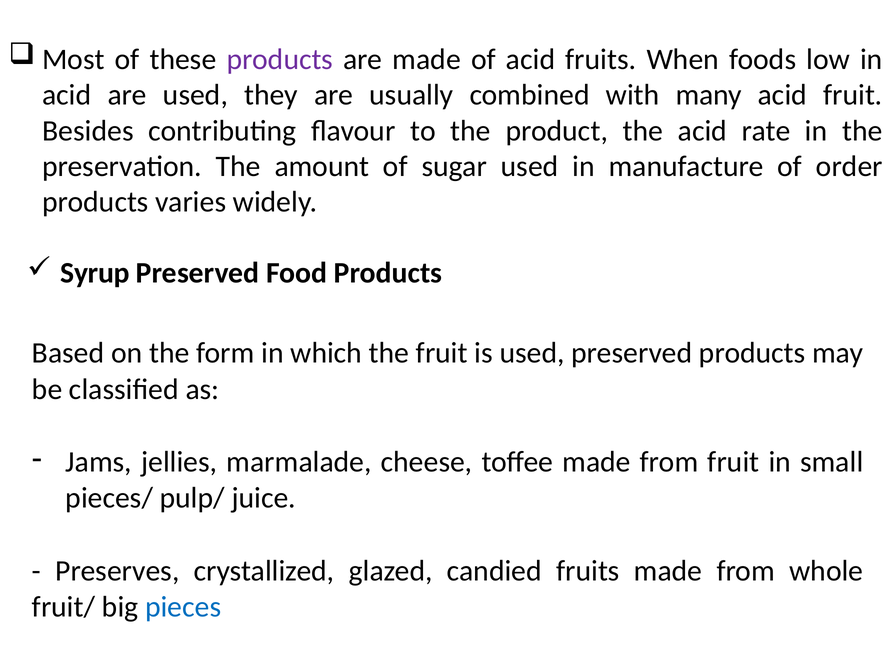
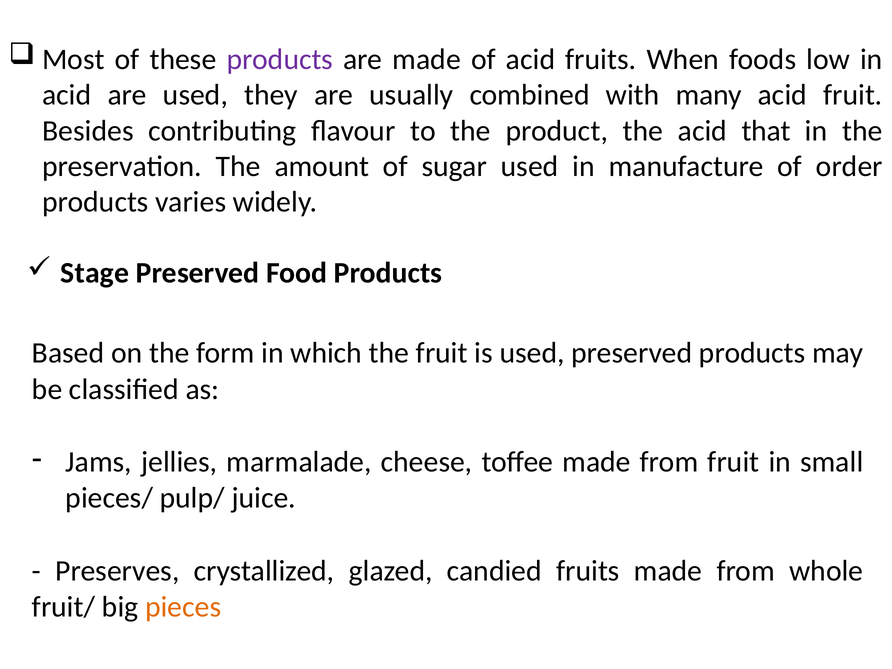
rate: rate -> that (766, 131)
Syrup: Syrup -> Stage (95, 273)
pieces colour: blue -> orange (183, 607)
